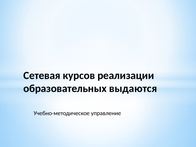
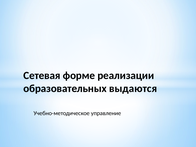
курсов: курсов -> форме (79, 75)
